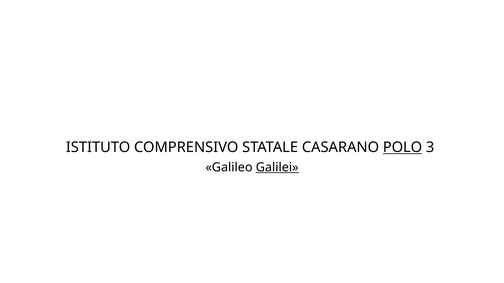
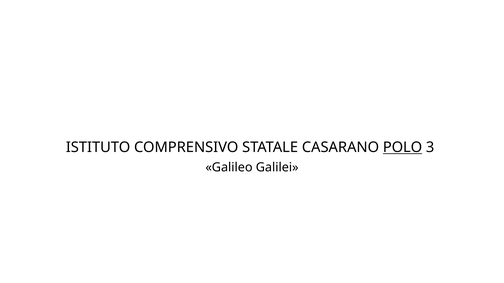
Galilei underline: present -> none (277, 168)
